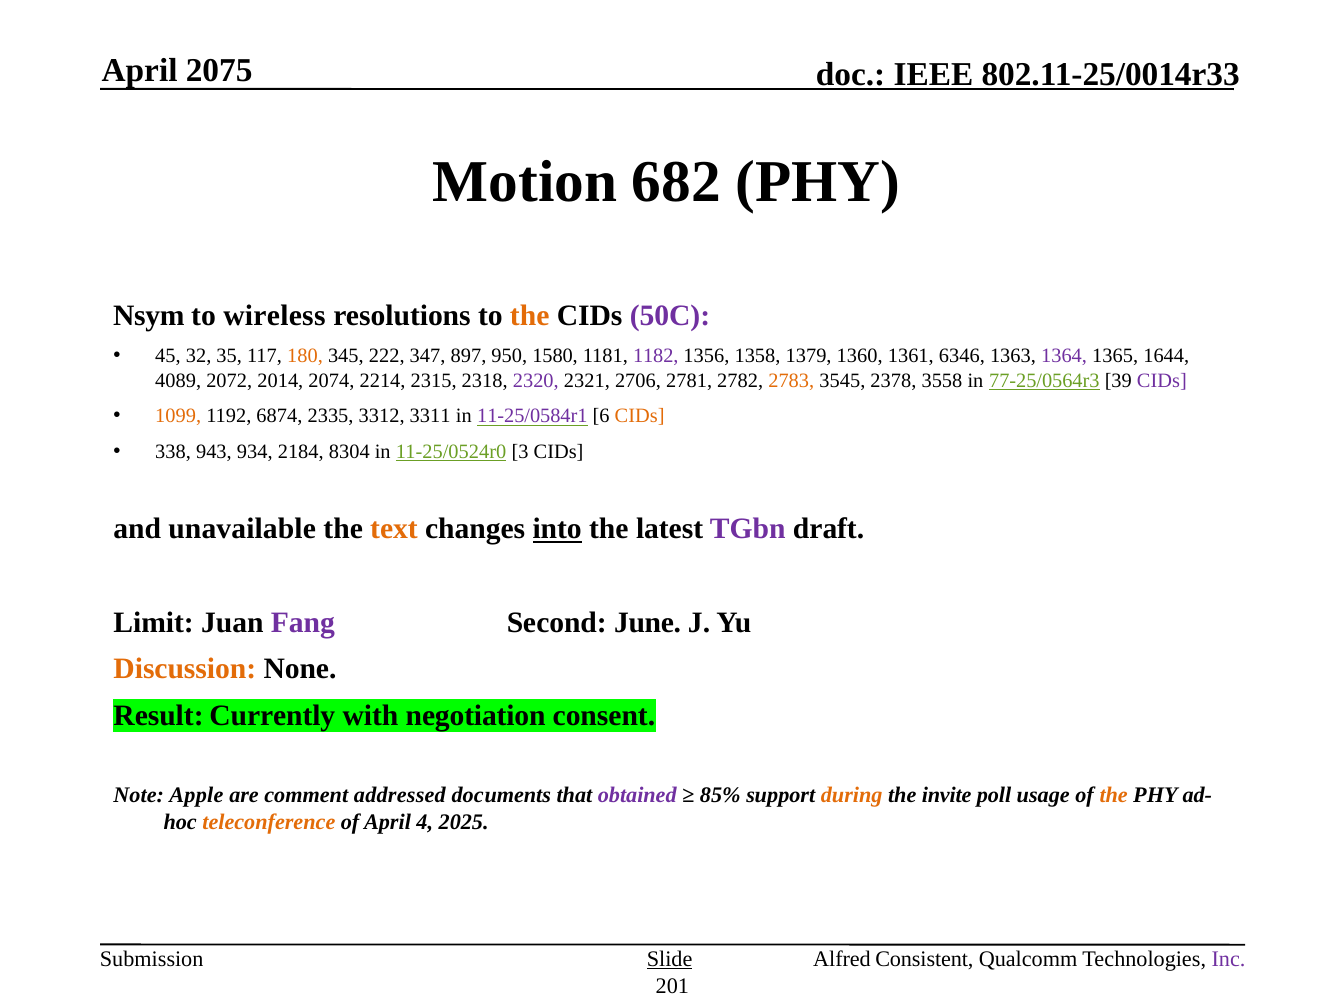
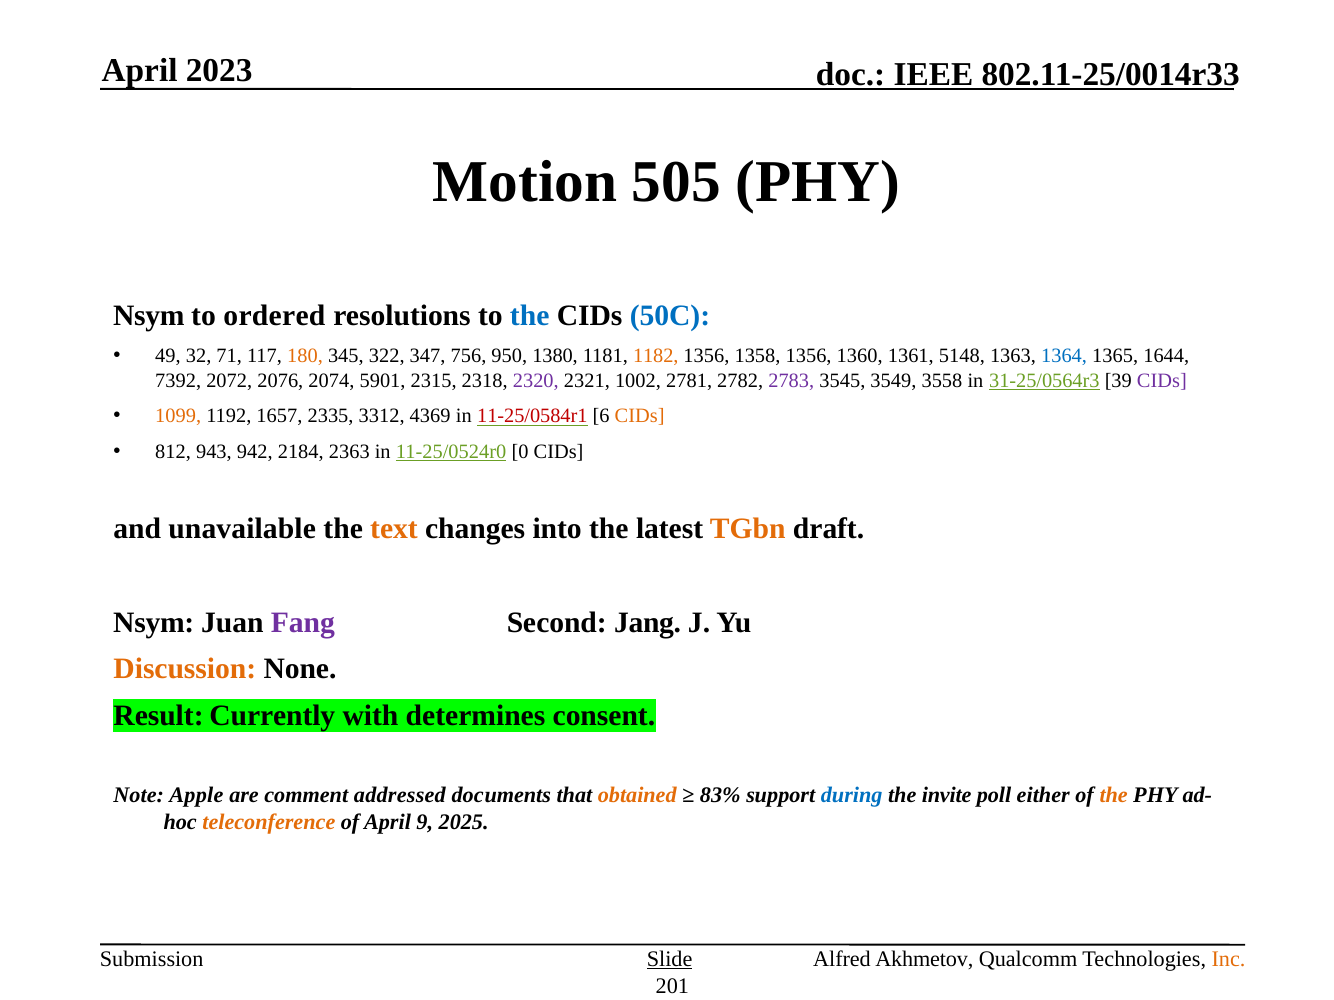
2075: 2075 -> 2023 (219, 71)
682: 682 -> 505 (676, 182)
wireless: wireless -> ordered (274, 316)
the colour: orange -> blue (530, 316)
50C colour: purple -> blue (670, 316)
45: 45 -> 49 (168, 356)
35: 35 -> 71 (229, 356)
222: 222 -> 322 (387, 356)
897: 897 -> 756 (468, 356)
1580: 1580 -> 1380 (555, 356)
1182 colour: purple -> orange (656, 356)
1358 1379: 1379 -> 1356 (809, 356)
6346: 6346 -> 5148 (962, 356)
1364 colour: purple -> blue (1064, 356)
4089: 4089 -> 7392 (178, 381)
2014: 2014 -> 2076 (280, 381)
2214: 2214 -> 5901 (383, 381)
2706: 2706 -> 1002 (638, 381)
2783 colour: orange -> purple (791, 381)
2378: 2378 -> 3549 (893, 381)
77-25/0564r3: 77-25/0564r3 -> 31-25/0564r3 (1044, 381)
6874: 6874 -> 1657 (279, 416)
3311: 3311 -> 4369 (430, 416)
11-25/0584r1 colour: purple -> red (532, 416)
338: 338 -> 812 (173, 452)
934: 934 -> 942 (255, 452)
8304: 8304 -> 2363 (349, 452)
3: 3 -> 0 (520, 452)
into underline: present -> none (557, 529)
TGbn colour: purple -> orange (748, 529)
Limit: Limit -> Nsym (154, 623)
June: June -> Jang (648, 623)
negotiation: negotiation -> determines (476, 716)
obtained colour: purple -> orange (637, 795)
85%: 85% -> 83% (720, 795)
during colour: orange -> blue (852, 795)
usage: usage -> either (1043, 795)
4: 4 -> 9 (425, 822)
Consistent: Consistent -> Akhmetov (924, 960)
Inc colour: purple -> orange (1229, 960)
